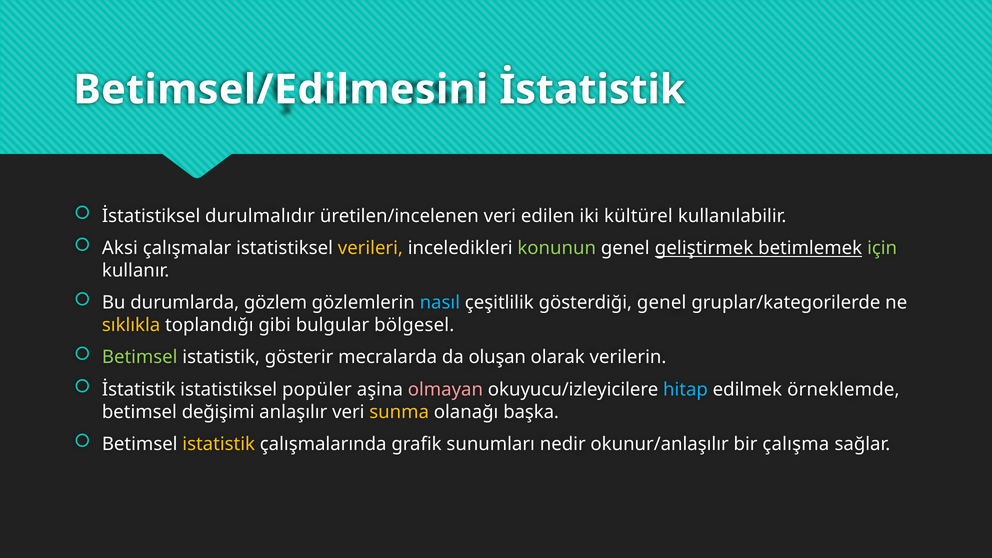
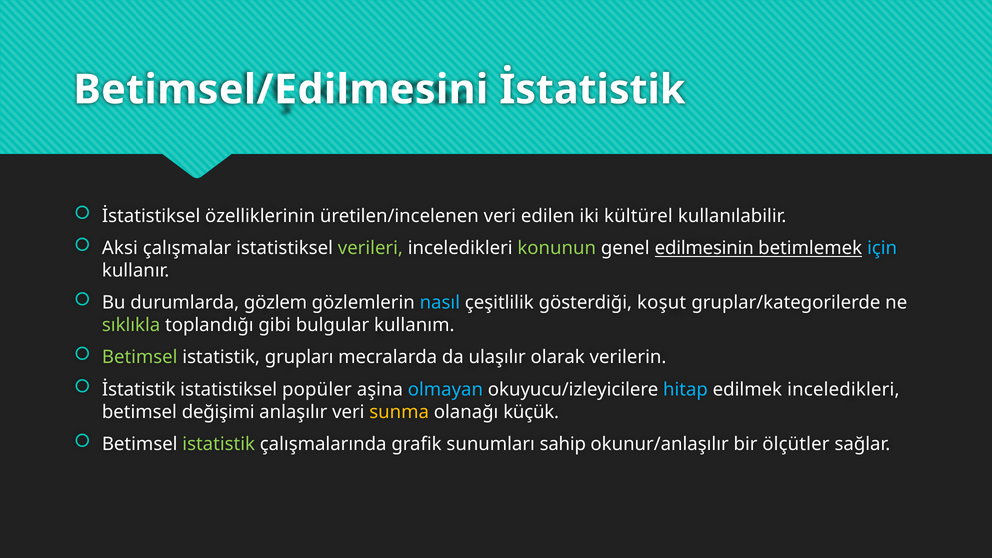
durulmalıdır: durulmalıdır -> özelliklerinin (260, 216)
verileri colour: yellow -> light green (370, 248)
geliştirmek: geliştirmek -> edilmesinin (704, 248)
için colour: light green -> light blue (882, 248)
gösterdiği genel: genel -> koşut (662, 303)
sıklıkla colour: yellow -> light green (131, 325)
bölgesel: bölgesel -> kullanım (414, 325)
gösterir: gösterir -> grupları (299, 357)
oluşan: oluşan -> ulaşılır (497, 357)
olmayan colour: pink -> light blue (445, 390)
edilmek örneklemde: örneklemde -> inceledikleri (843, 390)
başka: başka -> küçük (531, 412)
istatistik colour: yellow -> light green (219, 444)
nedir: nedir -> sahip (563, 444)
çalışma: çalışma -> ölçütler (796, 444)
